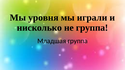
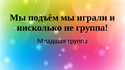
уровня: уровня -> подъём (43, 18)
